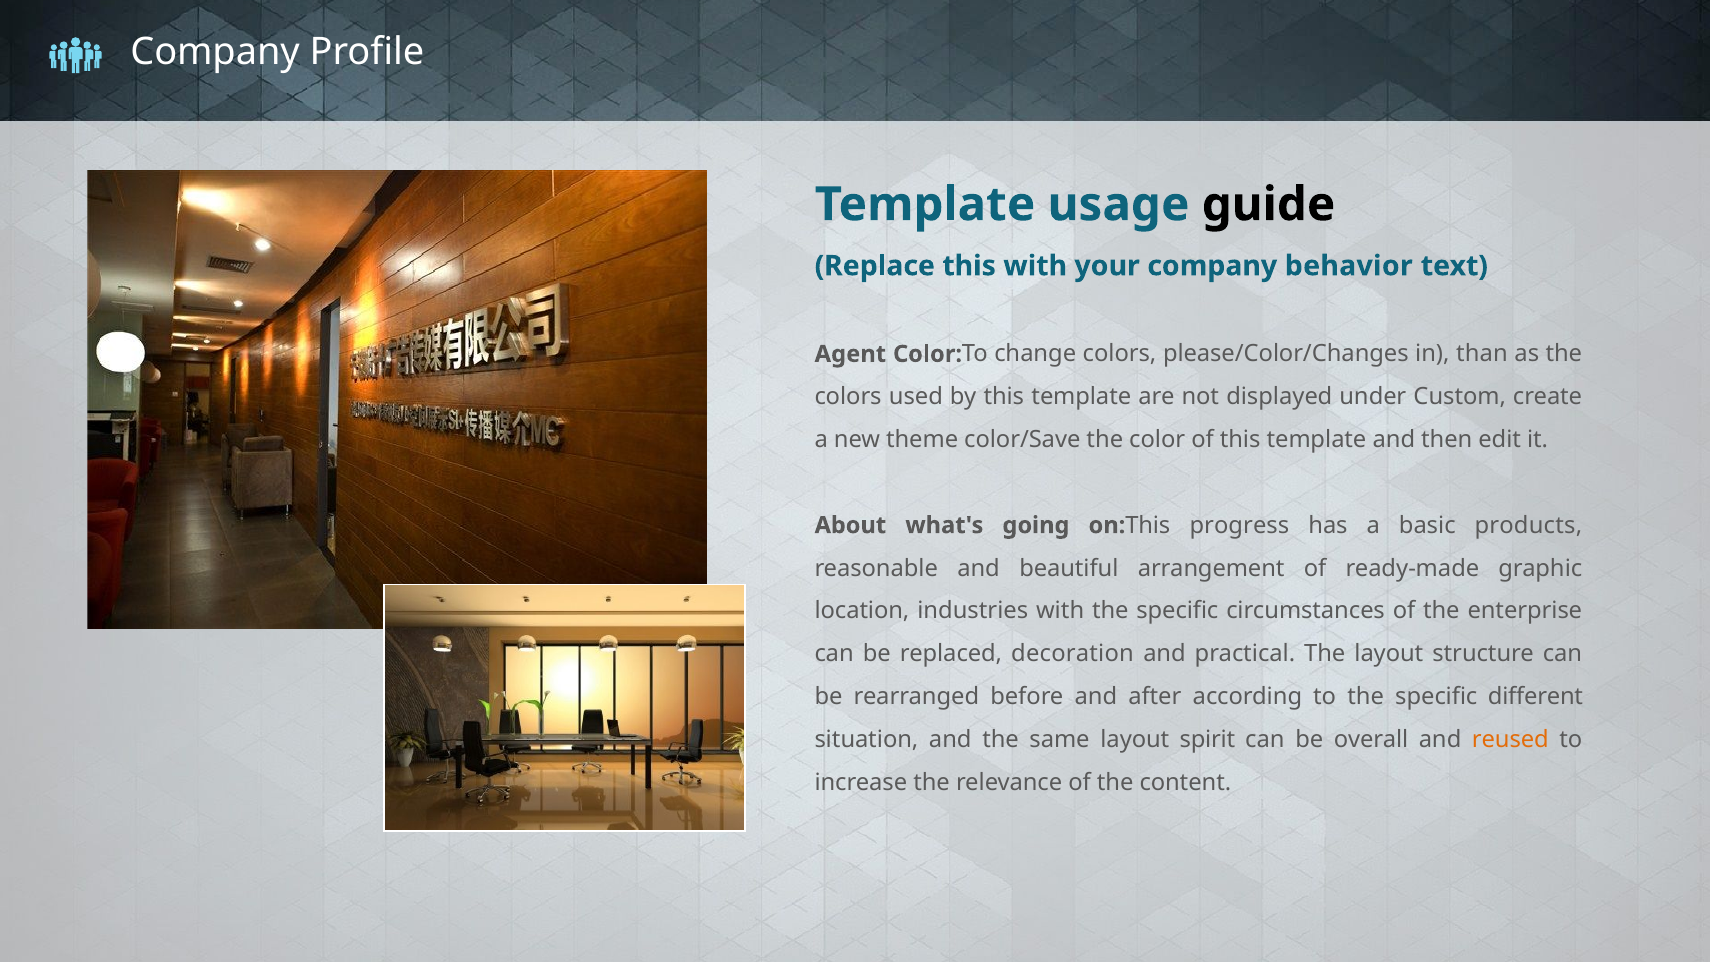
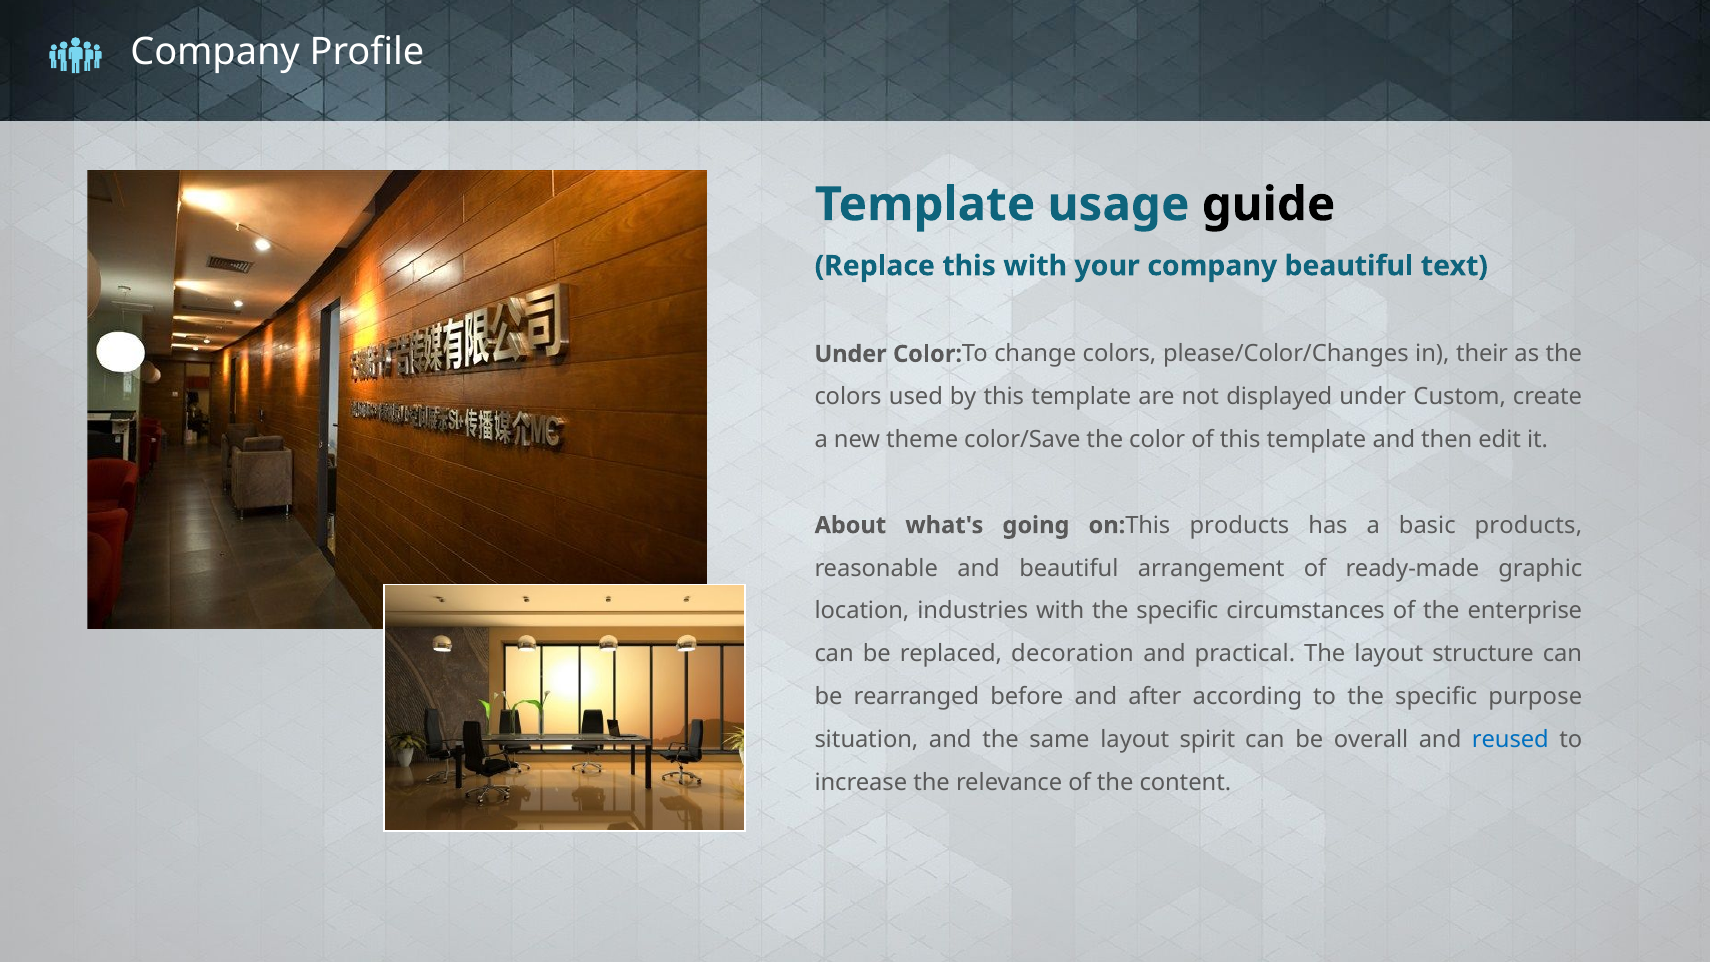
company behavior: behavior -> beautiful (1349, 266)
Agent: Agent -> Under (851, 354)
than: than -> their (1482, 354)
on:This progress: progress -> products (1239, 525)
different: different -> purpose (1535, 697)
reused colour: orange -> blue (1510, 739)
